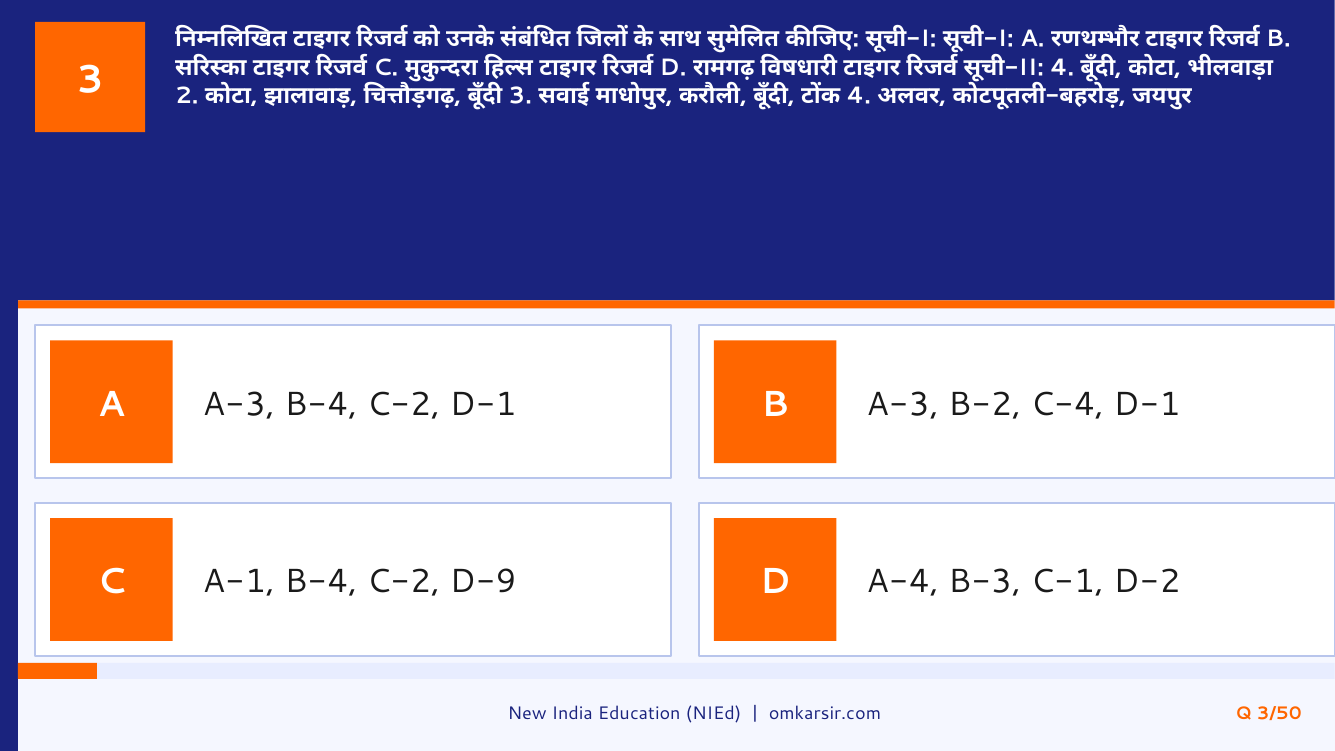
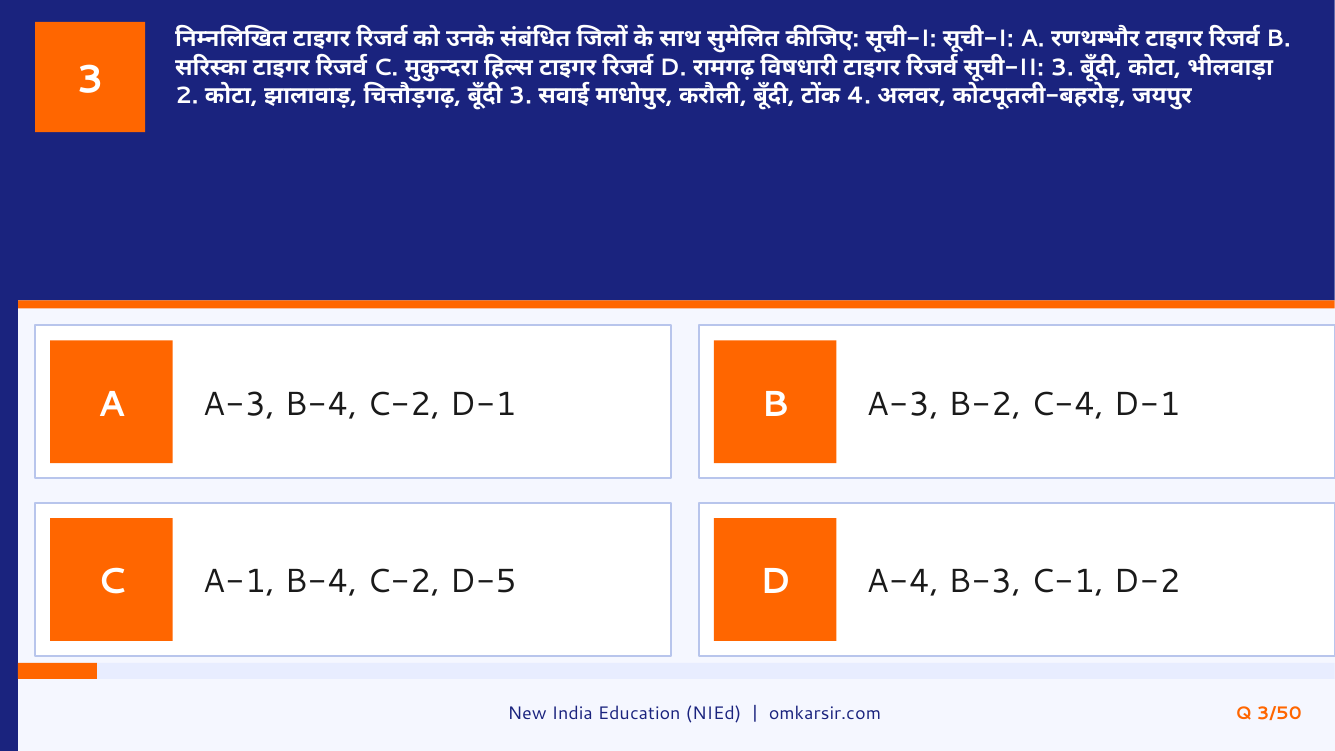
4: 4 -> 3 (1062, 67)
D-9: D-9 -> D-5 (483, 582)
